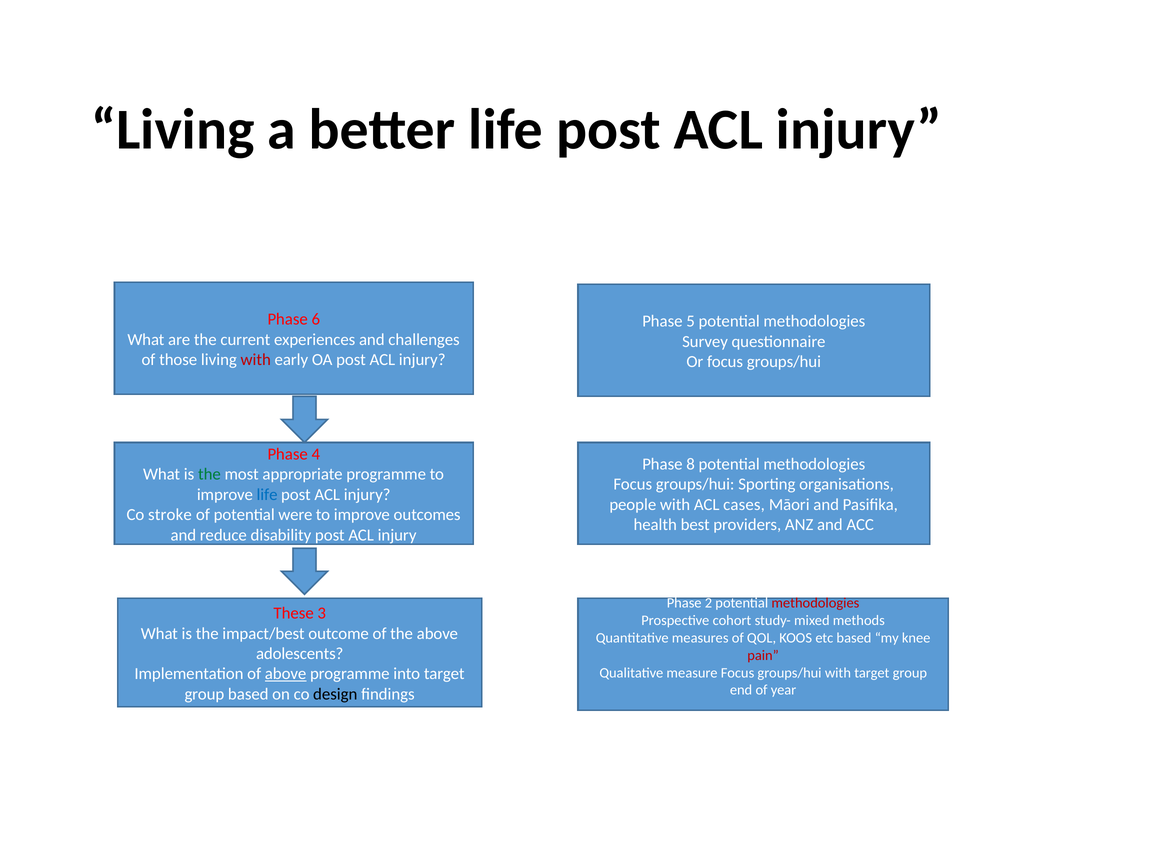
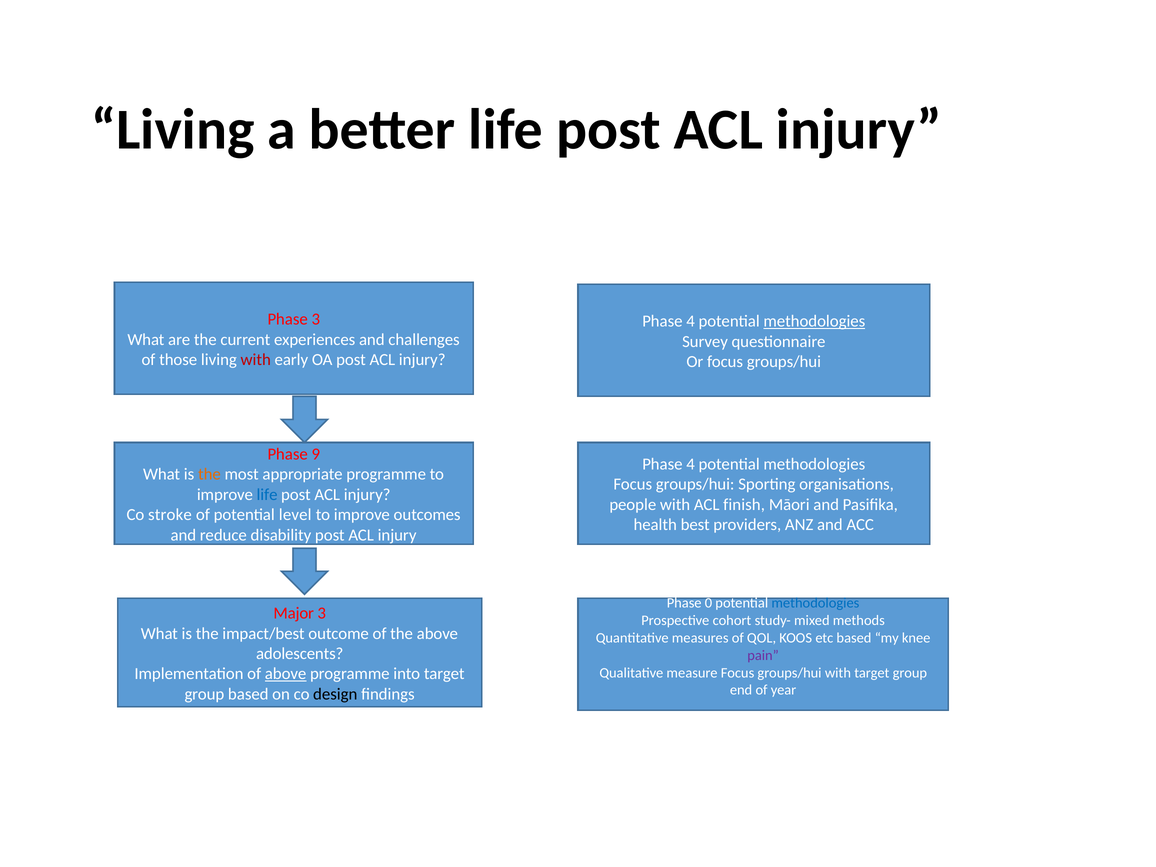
Phase 6: 6 -> 3 (316, 319)
5: 5 -> 4 (691, 321)
methodologies underline: none -> present (814, 321)
4: 4 -> 9 (316, 454)
8: 8 -> 4 (691, 464)
the colour: green -> orange (209, 474)
cases: cases -> finish (744, 505)
were: were -> level (295, 515)
2: 2 -> 0 (708, 603)
methodologies colour: red -> blue (815, 603)
These: These -> Major (294, 613)
pain colour: red -> purple (763, 655)
